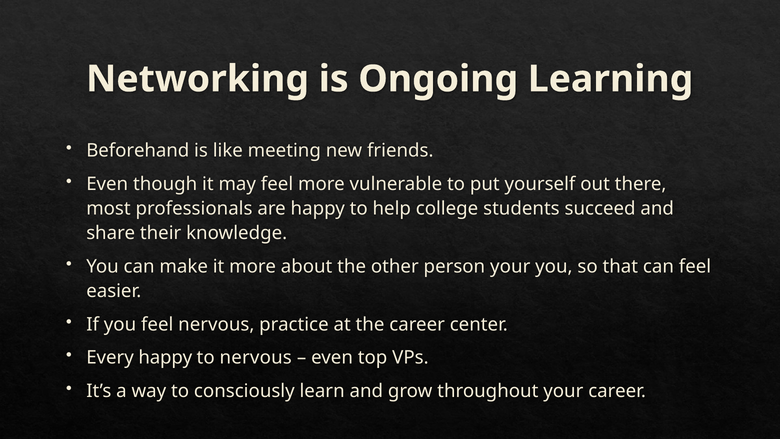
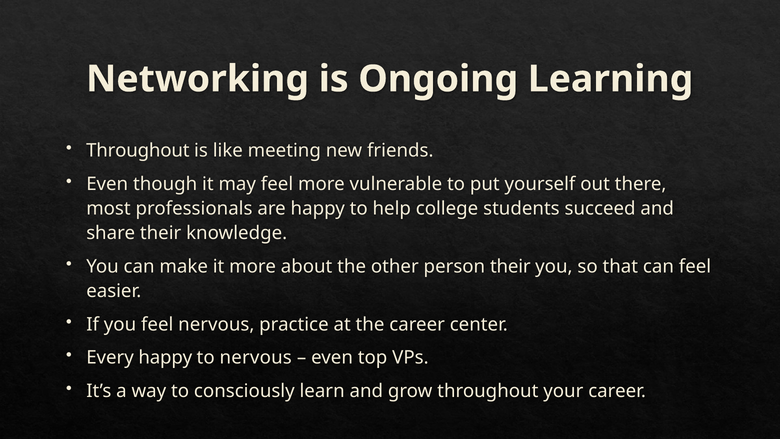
Beforehand: Beforehand -> Throughout (138, 151)
person your: your -> their (510, 266)
